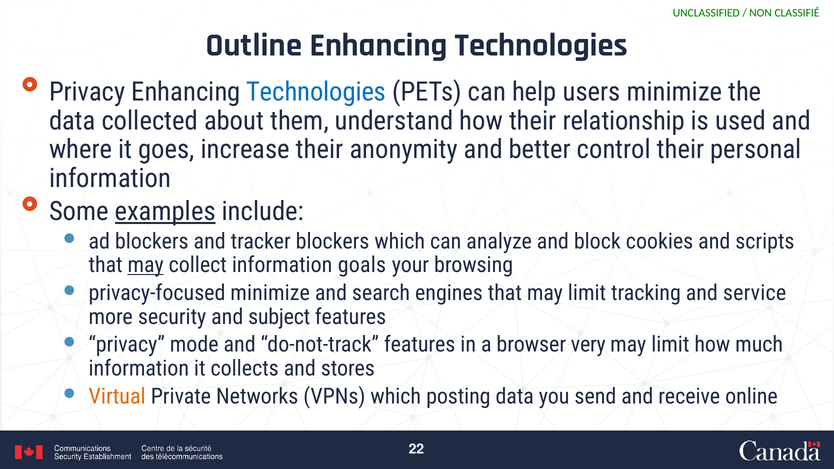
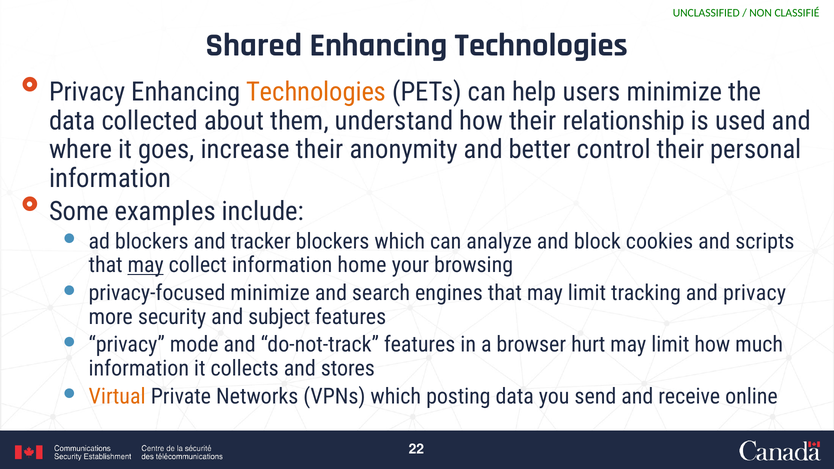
Outline: Outline -> Shared (254, 45)
Technologies colour: blue -> orange (316, 92)
examples underline: present -> none (165, 212)
goals: goals -> home (362, 265)
and service: service -> privacy (755, 293)
very: very -> hurt (588, 345)
